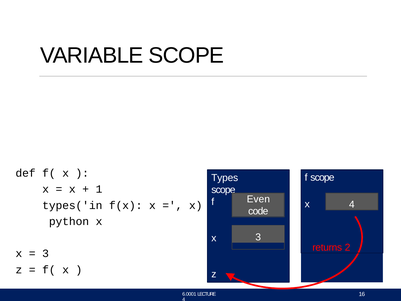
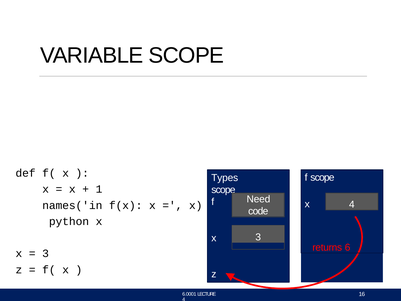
Even: Even -> Need (258, 199)
types('in: types('in -> names('in (72, 205)
2: 2 -> 6 (348, 247)
